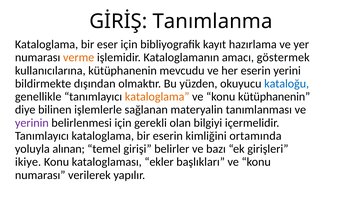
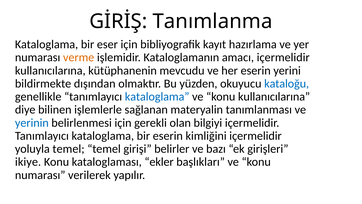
amacı göstermek: göstermek -> içermelidir (283, 57)
kataloglama colour: orange -> blue (157, 96)
konu kütüphanenin: kütüphanenin -> kullanıcılarına (274, 96)
yerinin colour: purple -> blue (32, 123)
kimliğini ortamında: ortamında -> içermelidir (256, 136)
yoluyla alınan: alınan -> temel (69, 149)
